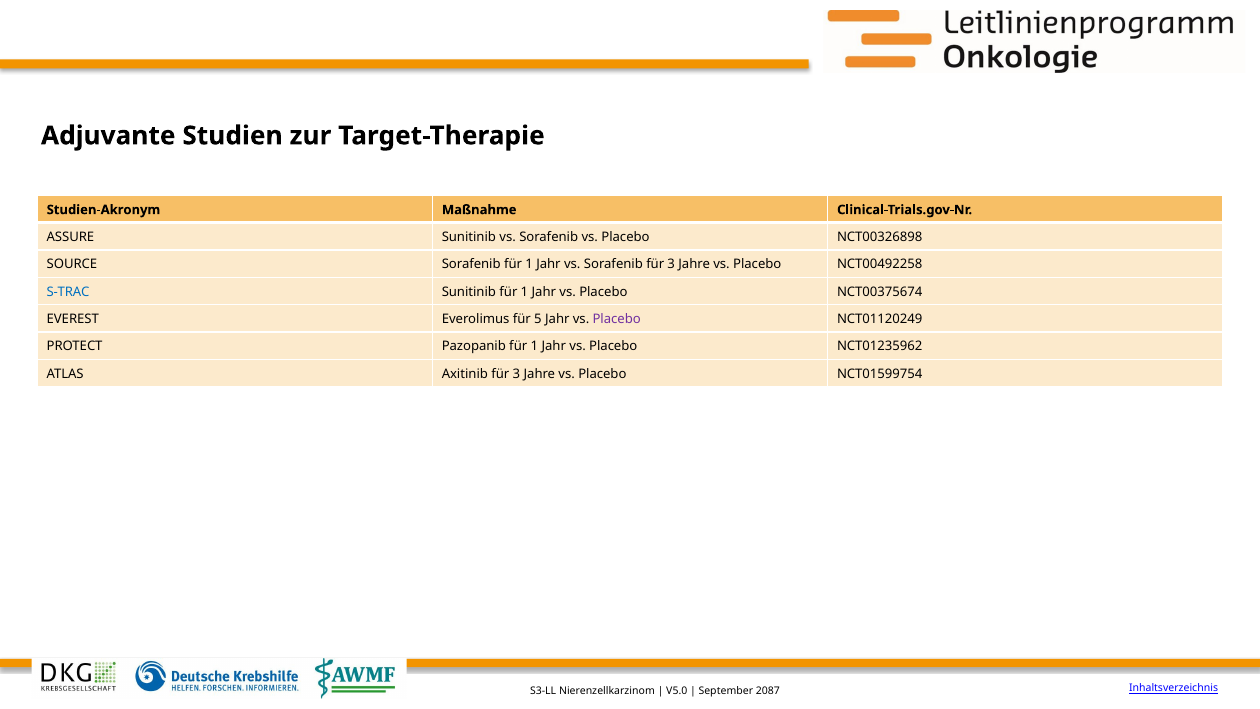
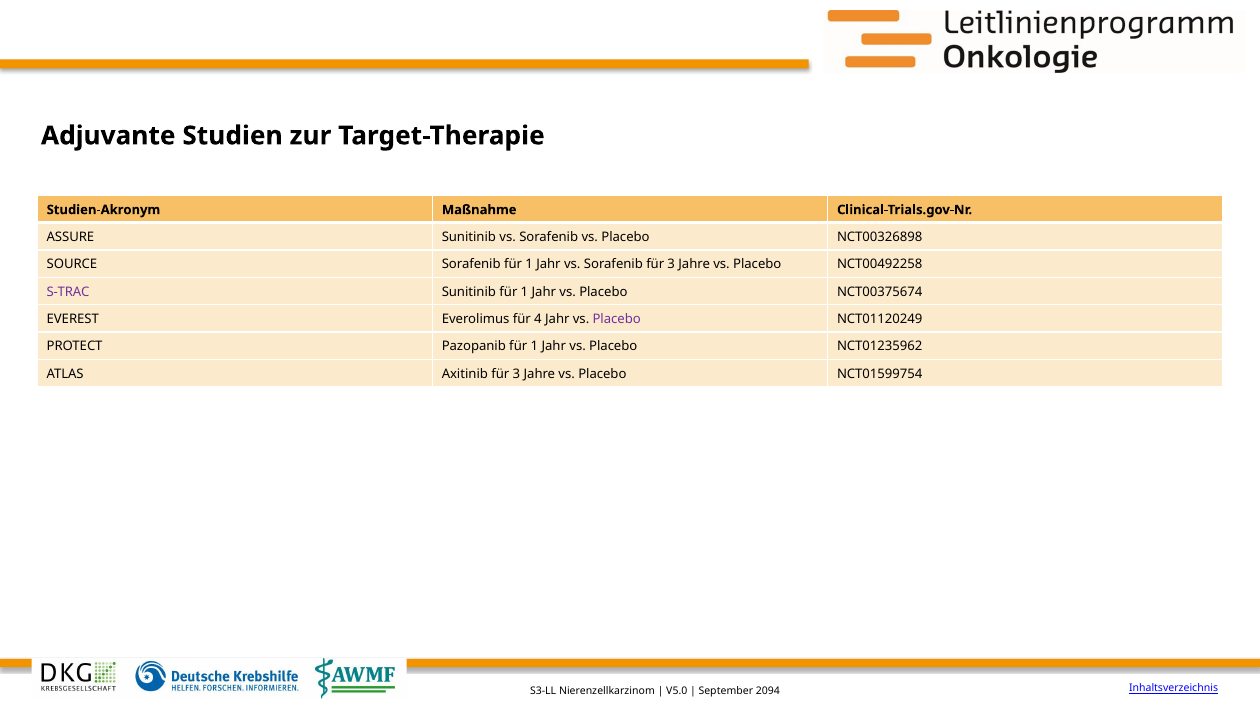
S-TRAC colour: blue -> purple (68, 292)
5: 5 -> 4 (538, 319)
2087: 2087 -> 2094 (768, 691)
